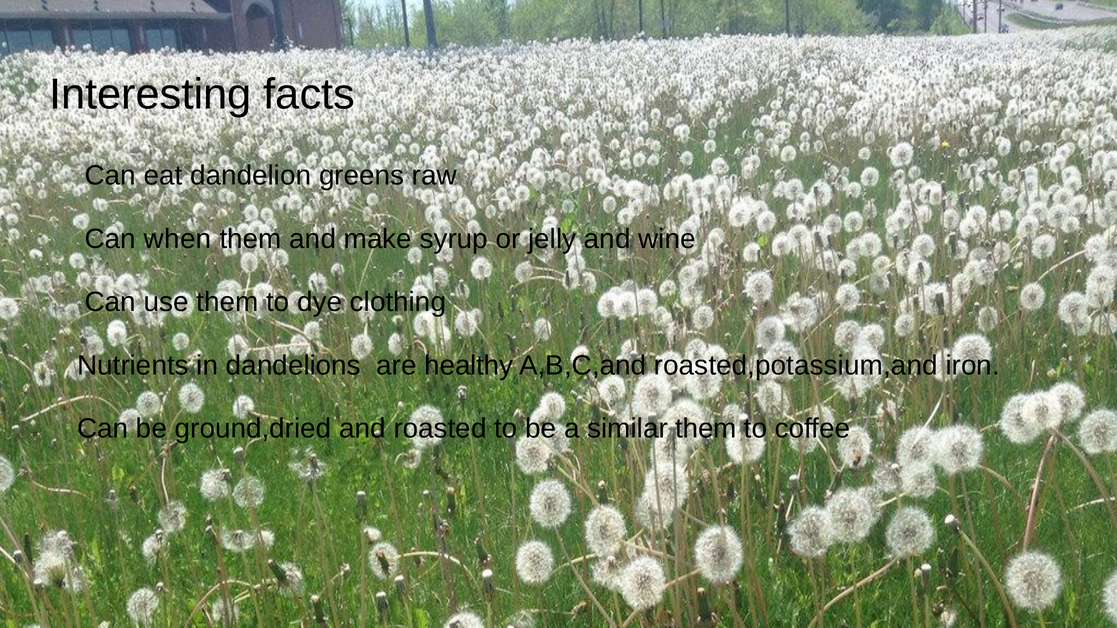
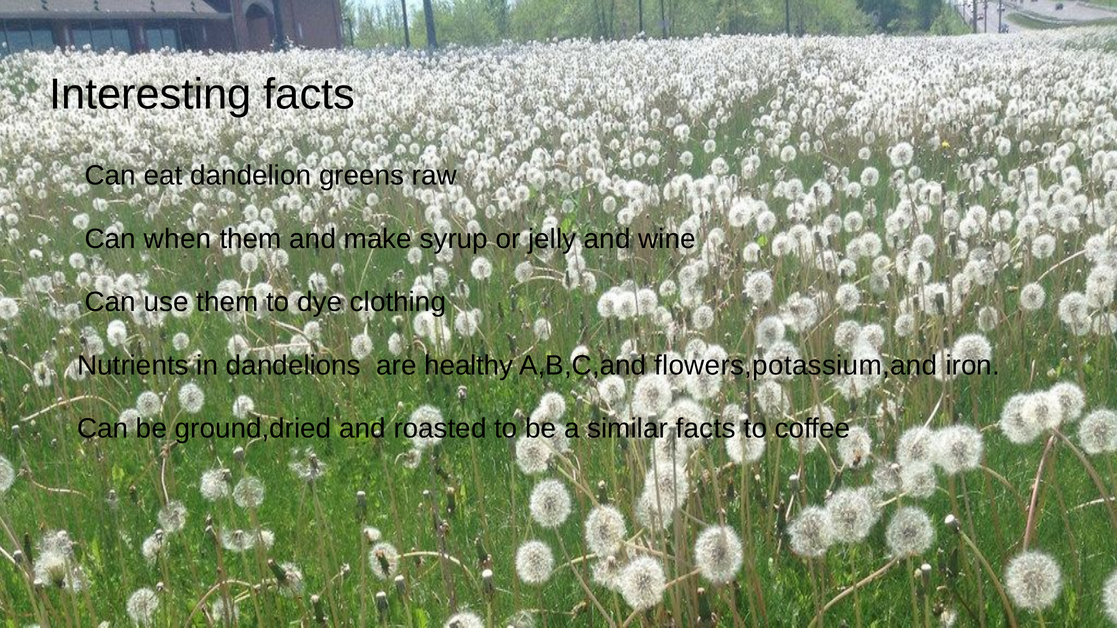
roasted,potassium,and: roasted,potassium,and -> flowers,potassium,and (796, 366)
similar them: them -> facts (706, 429)
